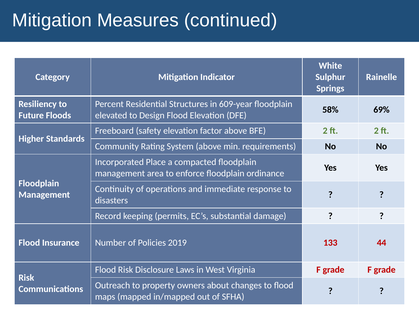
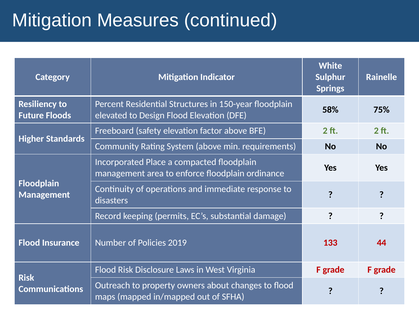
609-year: 609-year -> 150-year (236, 104)
69%: 69% -> 75% (382, 110)
